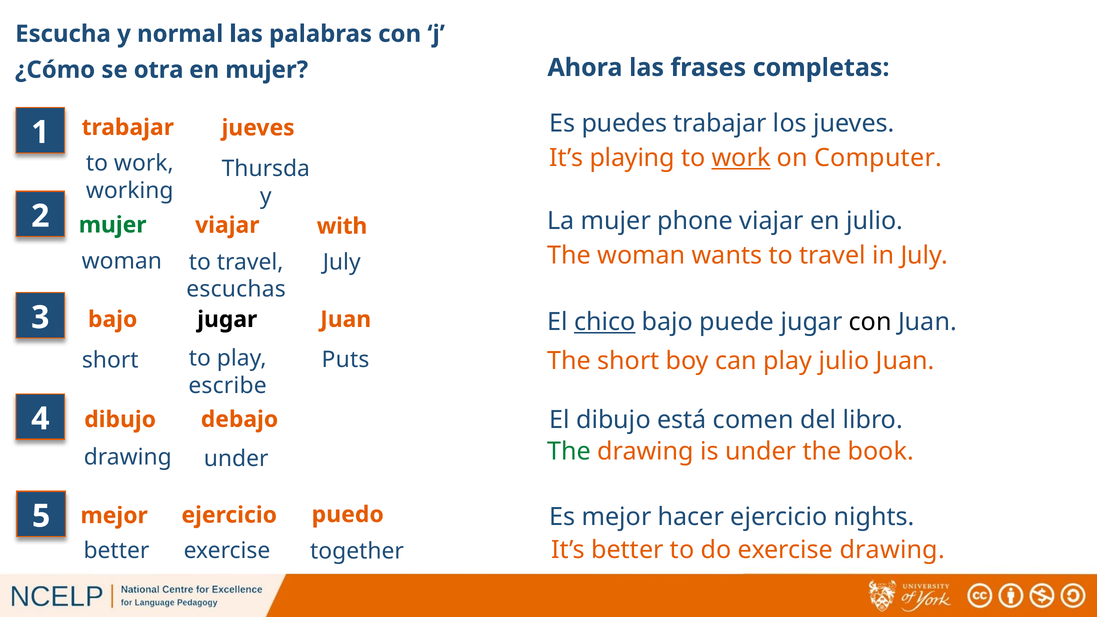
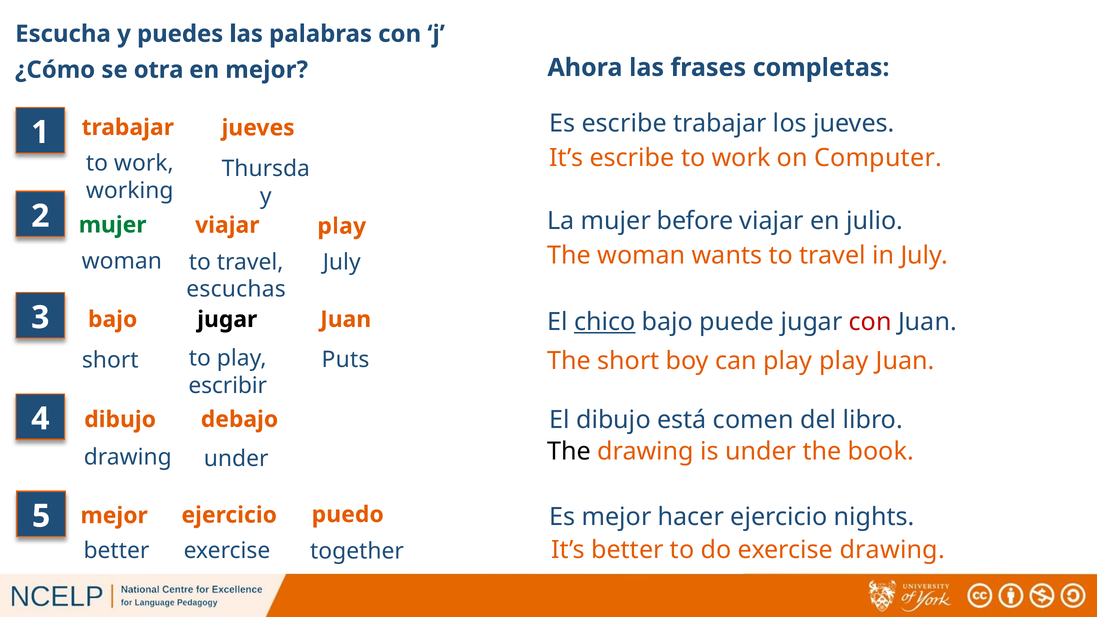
y normal: normal -> puedes (180, 34)
en mujer: mujer -> mejor (267, 70)
Es puedes: puedes -> escribe (624, 124)
It’s playing: playing -> escribe (632, 158)
work underline: present -> none (741, 158)
phone: phone -> before (695, 221)
viajar with: with -> play (342, 226)
con colour: black -> red (870, 322)
play julio: julio -> play (844, 361)
escribe: escribe -> escribir (228, 386)
The colour: green -> black (569, 451)
